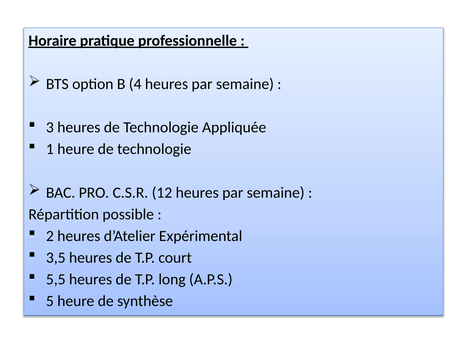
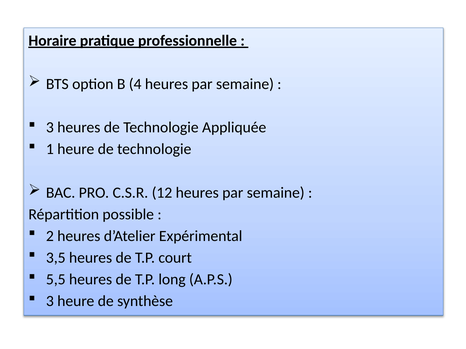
5: 5 -> 3 (50, 302)
